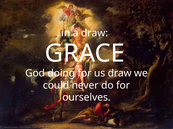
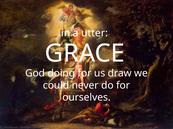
a draw: draw -> utter (95, 33)
